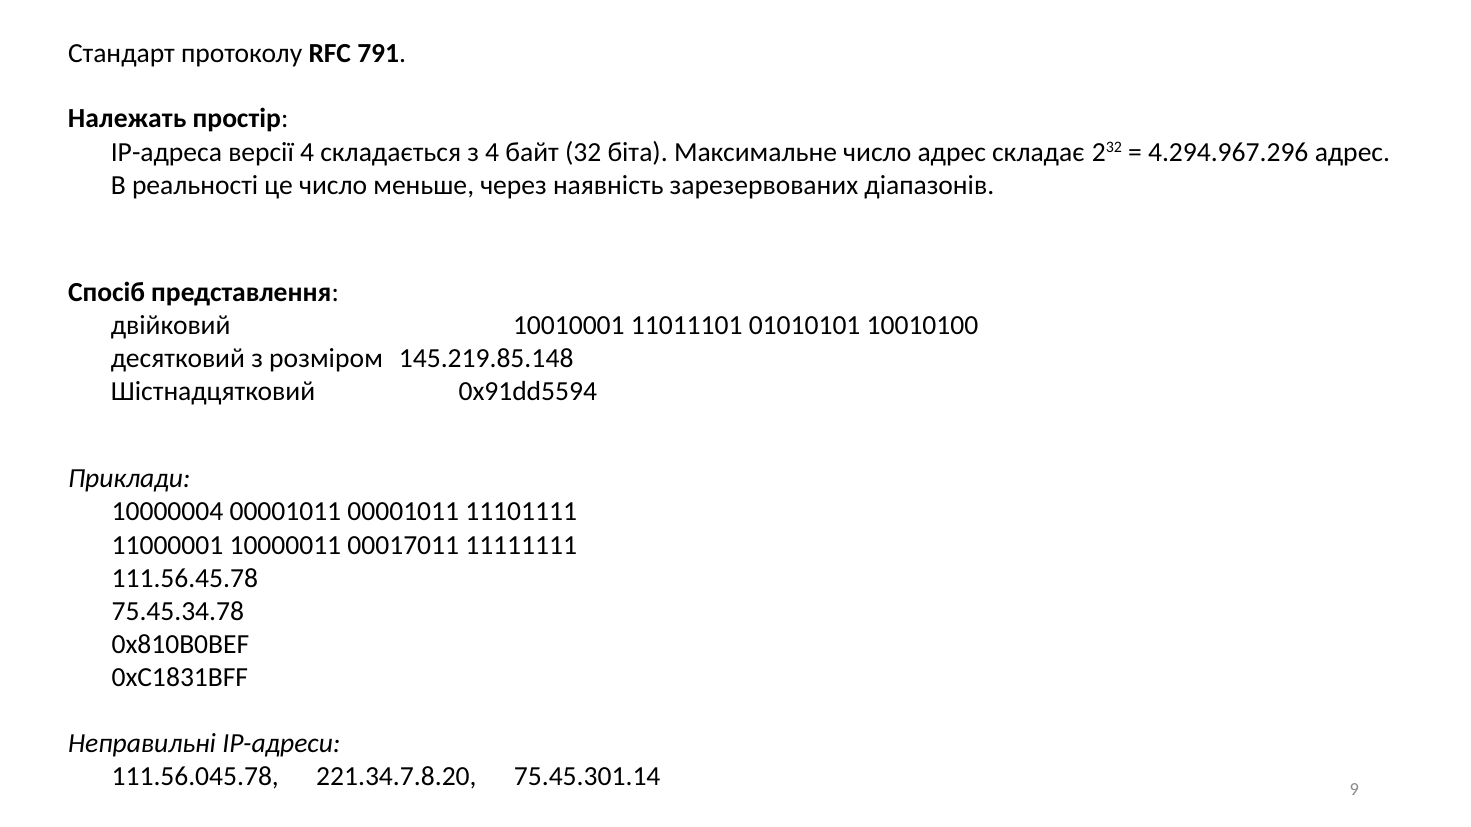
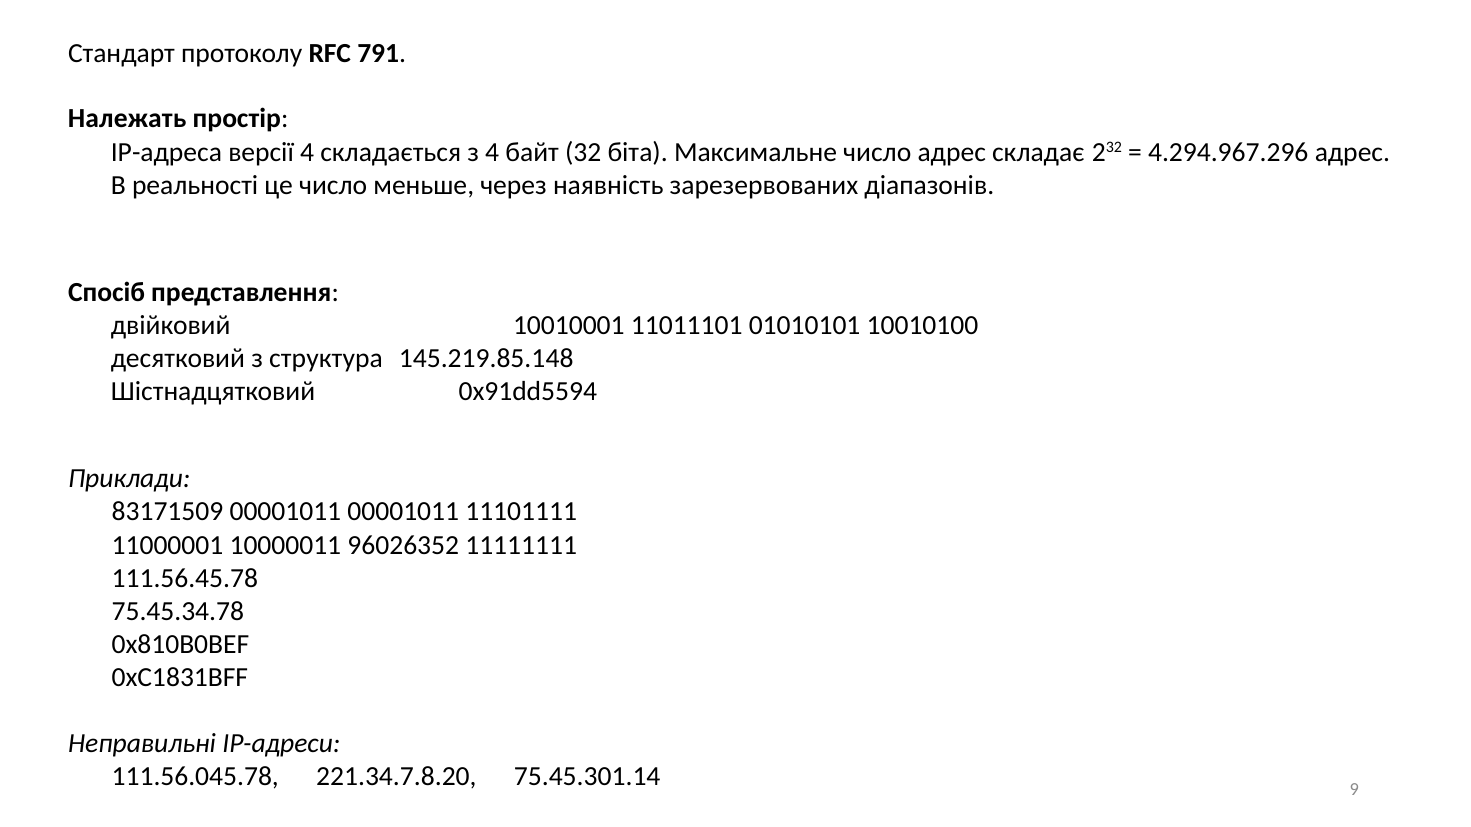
розміром: розміром -> структура (326, 359)
10000004: 10000004 -> 83171509 (167, 512)
00017011: 00017011 -> 96026352 (403, 545)
